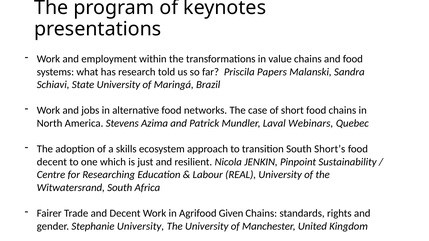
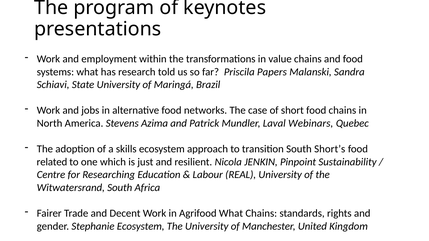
decent: decent -> related (52, 162)
Agrifood Given: Given -> What (231, 214)
Stephanie University: University -> Ecosystem (141, 226)
